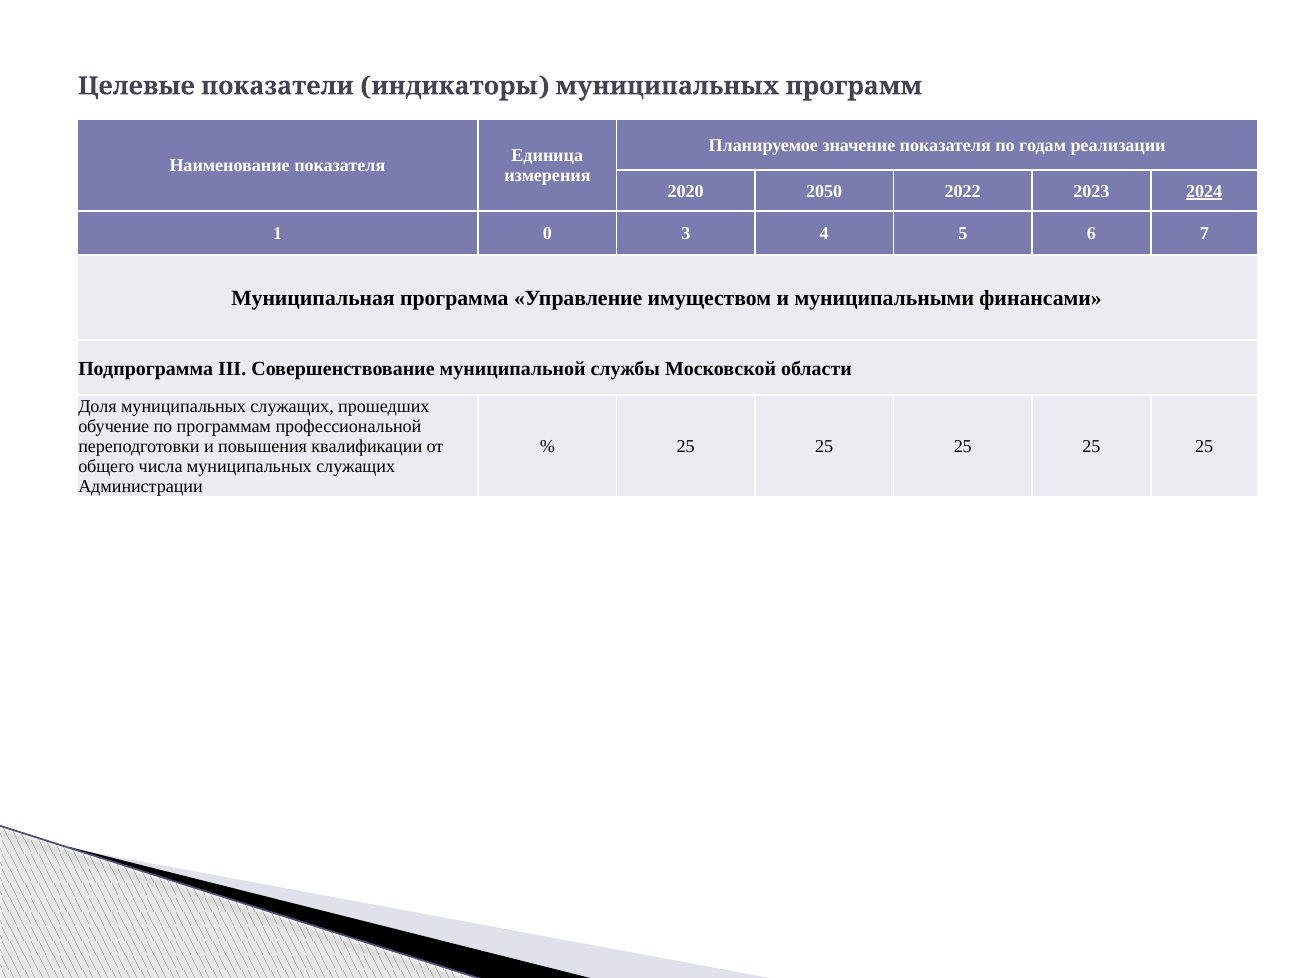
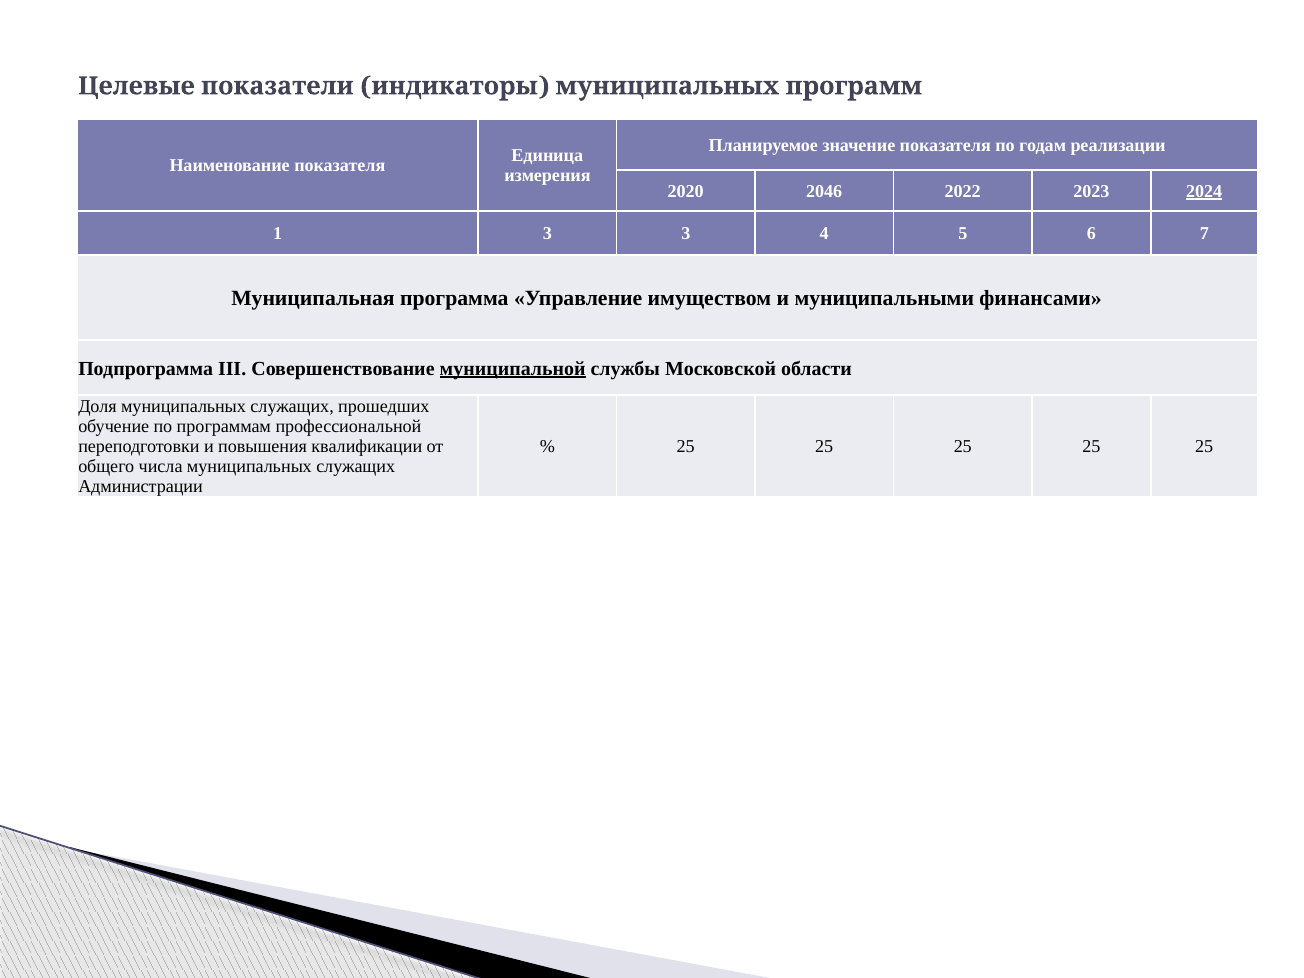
2050: 2050 -> 2046 (824, 191)
1 0: 0 -> 3 (547, 234)
муниципальной underline: none -> present (513, 368)
